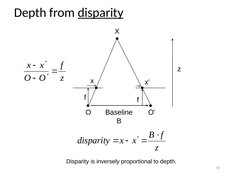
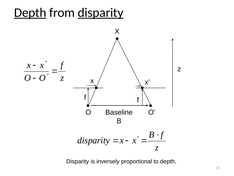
Depth underline: none -> present (30, 13)
